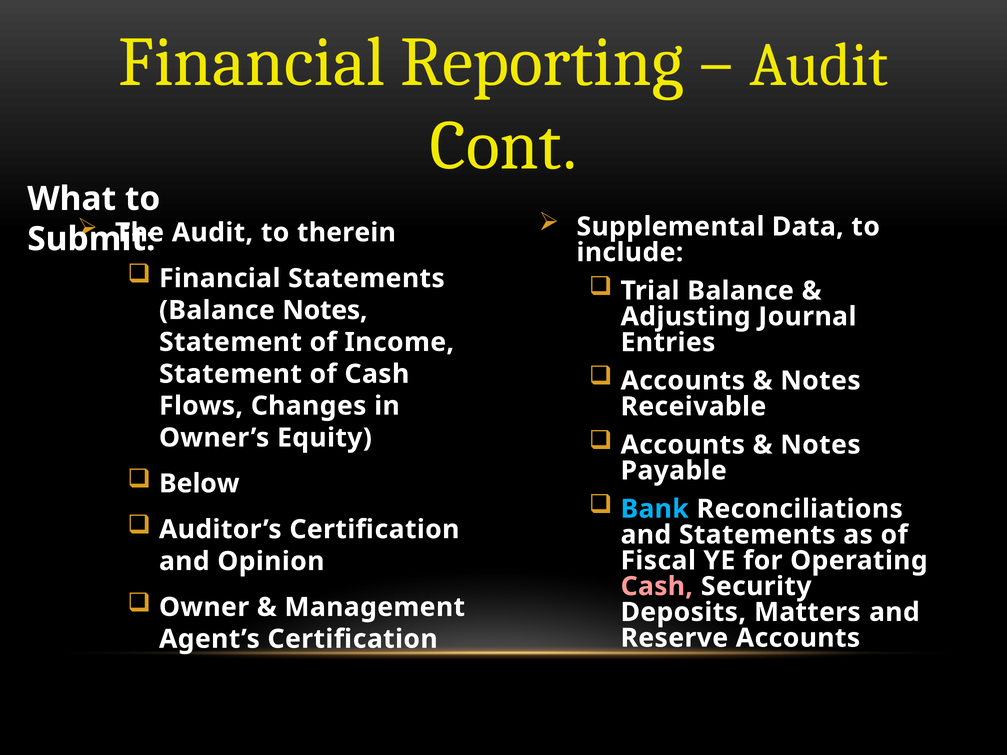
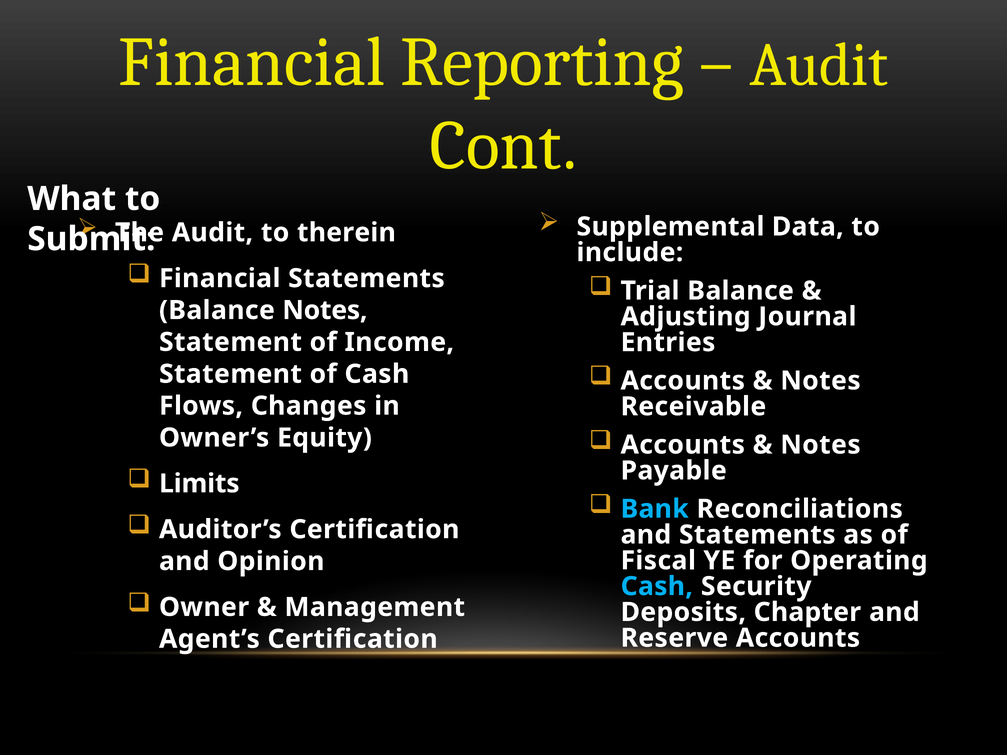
Below: Below -> Limits (199, 484)
Cash colour: pink -> light blue (657, 587)
Matters: Matters -> Chapter (807, 612)
